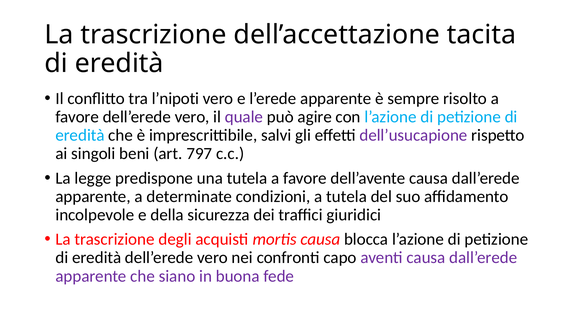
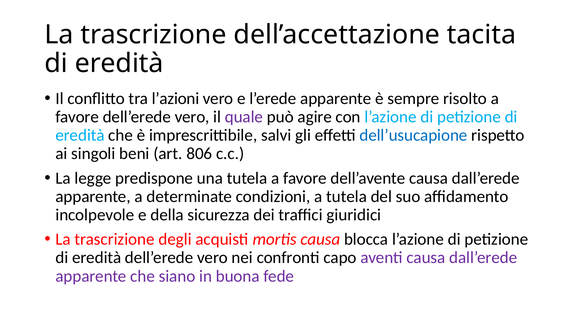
l’nipoti: l’nipoti -> l’azioni (175, 99)
dell’usucapione colour: purple -> blue (413, 136)
797: 797 -> 806 (199, 154)
